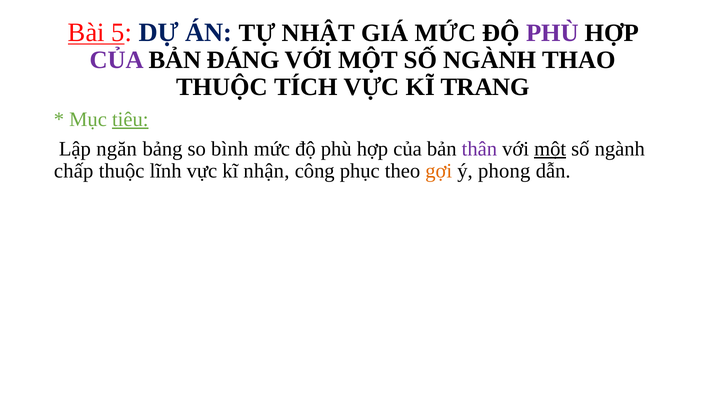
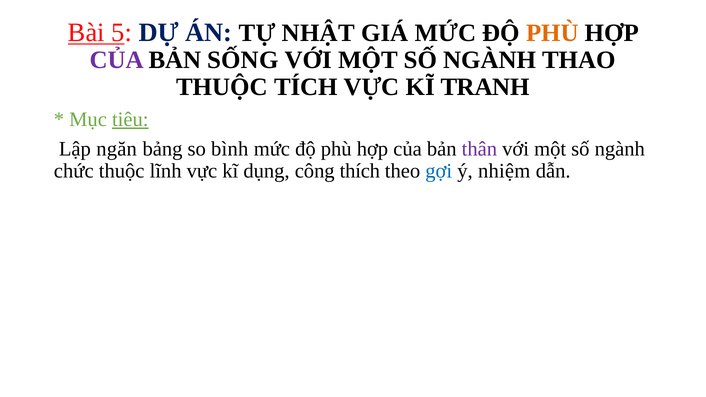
PHÙ colour: purple -> orange (552, 33)
ĐÁNG: ĐÁNG -> SỐNG (243, 60)
TRANG: TRANG -> TRANH (485, 87)
một underline: present -> none (550, 149)
chấp: chấp -> chức (74, 171)
nhận: nhận -> dụng (267, 171)
phục: phục -> thích (360, 171)
gợi colour: orange -> blue (439, 171)
phong: phong -> nhiệm (504, 171)
